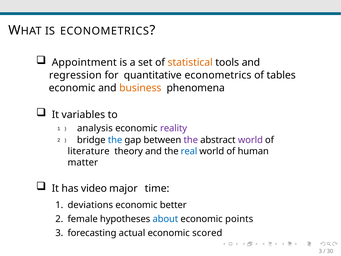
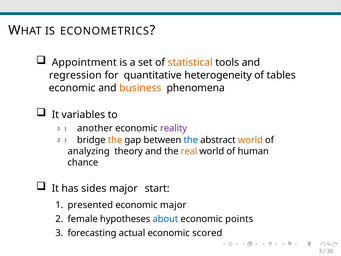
quantitative econometrics: econometrics -> heterogeneity (218, 75)
analysis: analysis -> another (95, 128)
the colour: blue -> orange (115, 140)
the colour: purple -> blue (191, 140)
world colour: purple -> orange (250, 140)
literature: literature -> analyzing (89, 151)
real colour: blue -> orange (189, 151)
matter: matter -> chance (83, 162)
video: video -> sides (94, 189)
time: time -> start (157, 189)
deviations: deviations -> presented (90, 205)
economic better: better -> major (173, 205)
